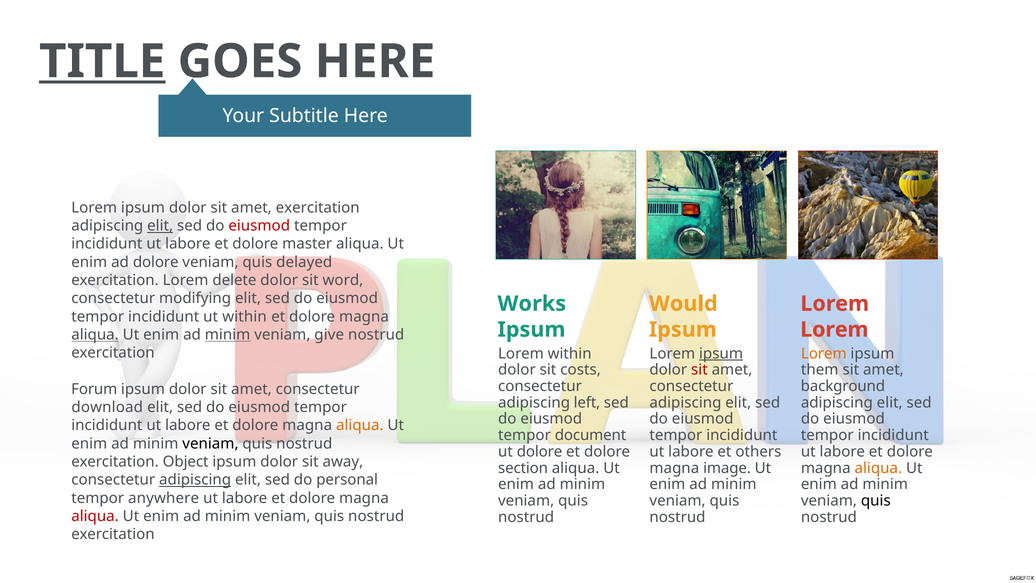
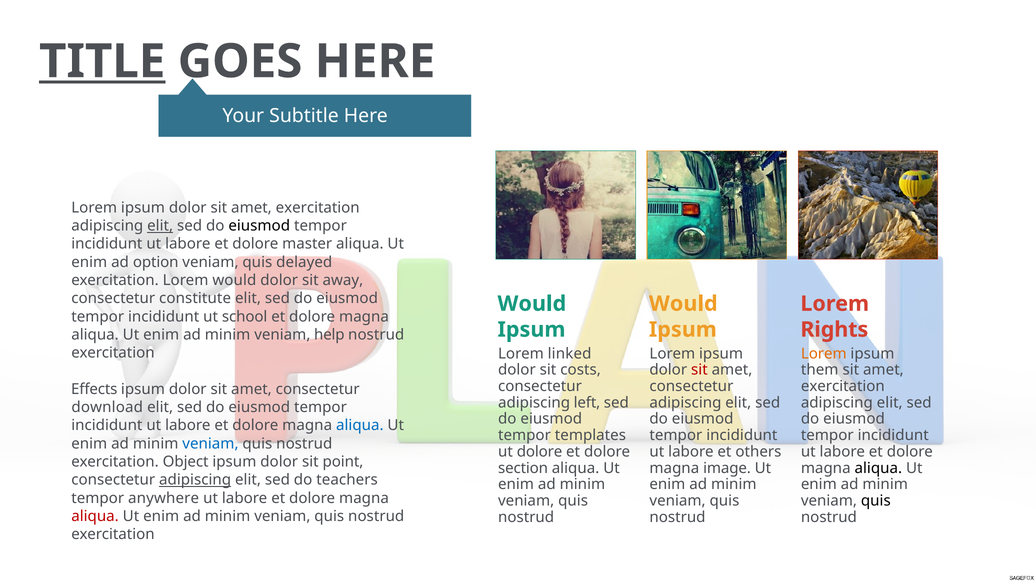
eiusmod colour: red -> black (259, 226)
ad dolore: dolore -> option (156, 262)
Lorem delete: delete -> would (234, 280)
word: word -> away (343, 280)
modifying: modifying -> constitute (195, 298)
Works: Works -> Would (532, 304)
ut within: within -> school (245, 316)
Lorem: Lorem -> Rights (834, 329)
aliqua underline: present -> none (95, 335)
minim underline: present -> none (228, 335)
give: give -> help (329, 335)
Lorem within: within -> linked (570, 353)
ipsum underline: present -> none (721, 353)
background: background -> exercitation (843, 386)
Forum: Forum -> Effects (94, 389)
aliqua colour: orange -> blue (360, 425)
document: document -> templates (590, 435)
veniam colour: black -> blue (210, 443)
away: away -> point (343, 462)
aliqua colour: orange -> black (878, 468)
personal: personal -> teachers (347, 480)
